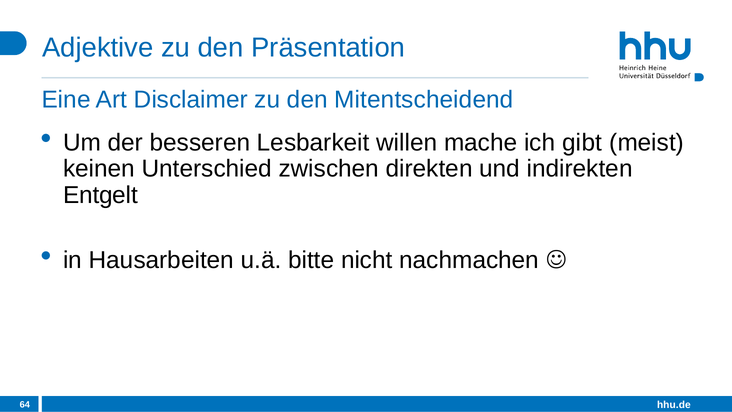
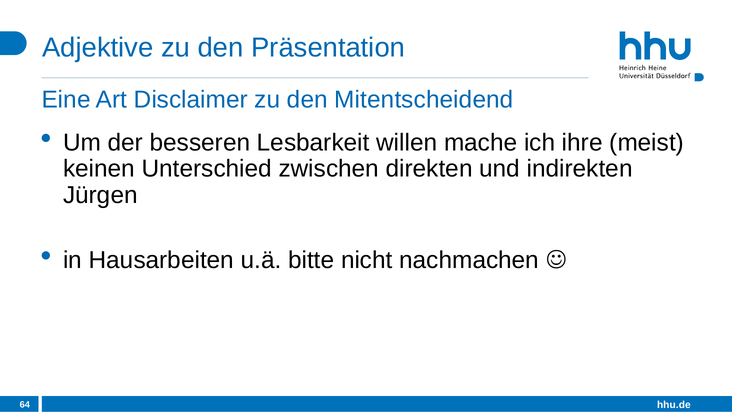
gibt: gibt -> ihre (582, 143)
Entgelt: Entgelt -> Jürgen (100, 195)
